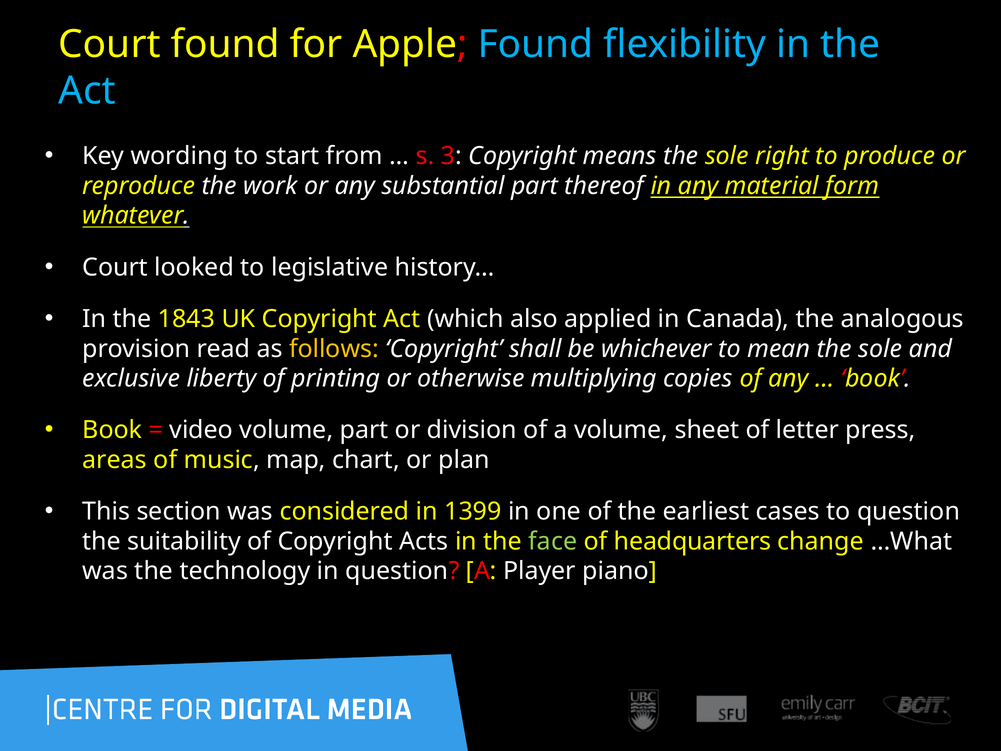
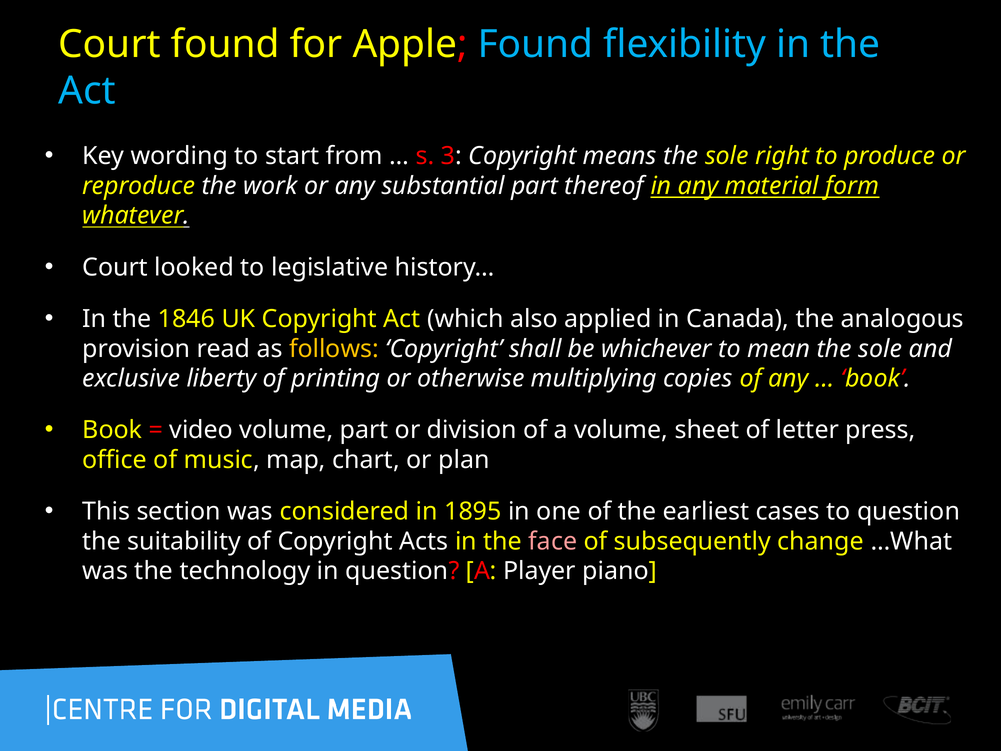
1843: 1843 -> 1846 (186, 319)
areas: areas -> office (115, 460)
1399: 1399 -> 1895 (473, 512)
face colour: light green -> pink (553, 541)
headquarters: headquarters -> subsequently (692, 541)
